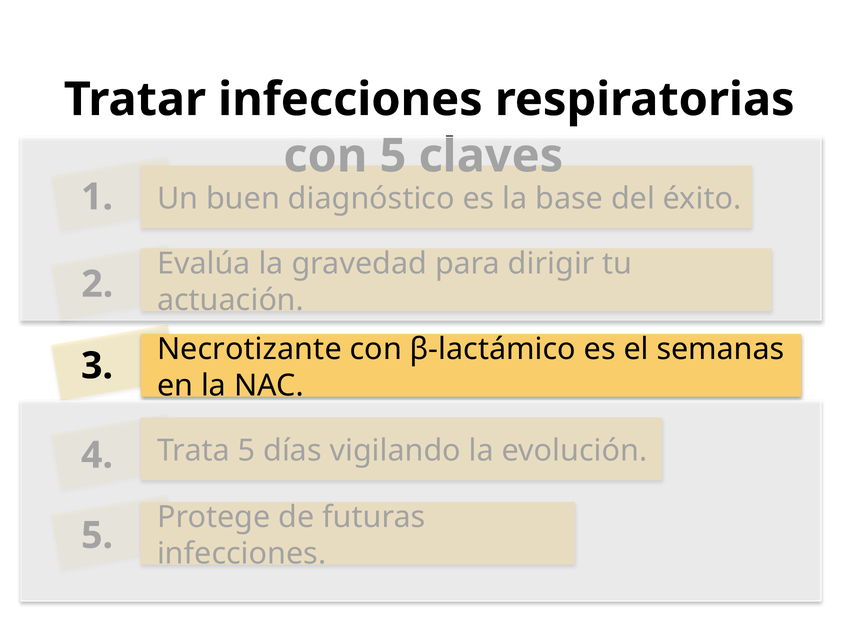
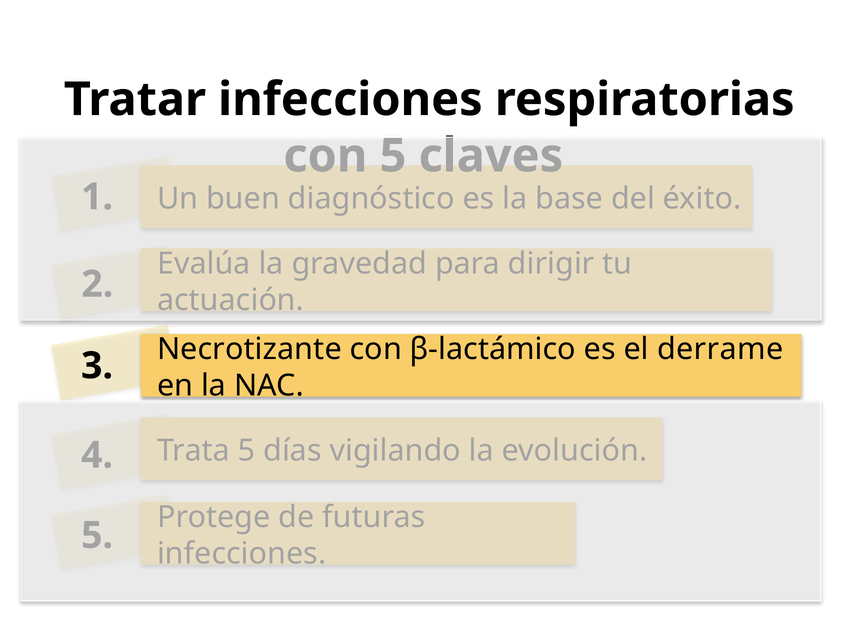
semanas: semanas -> derrame (720, 349)
